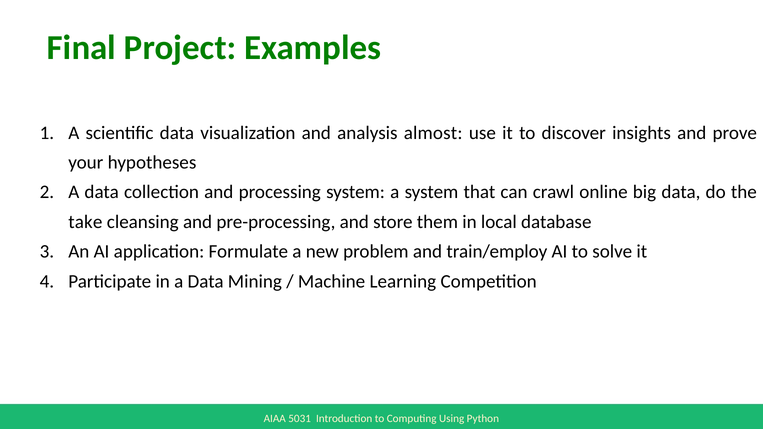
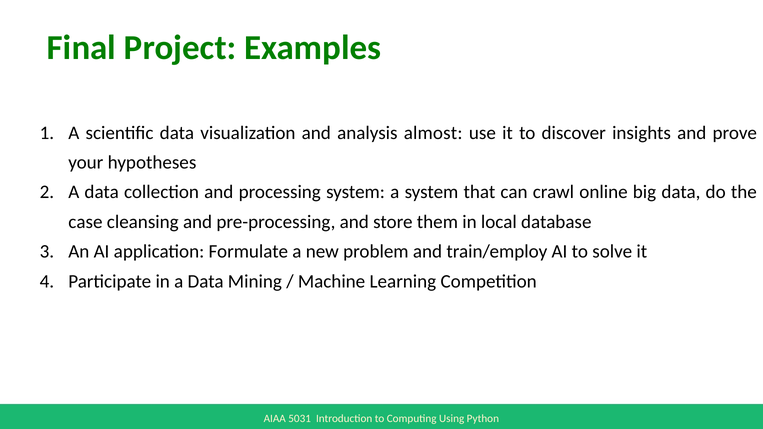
take: take -> case (85, 222)
